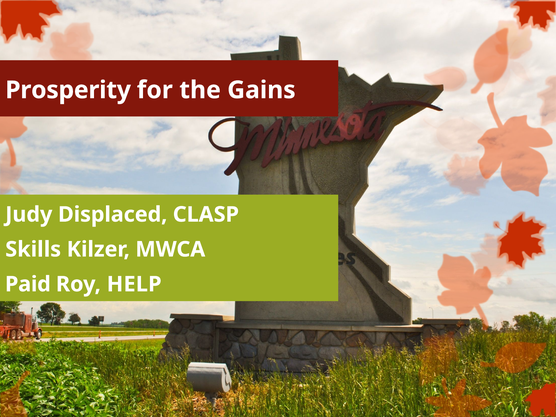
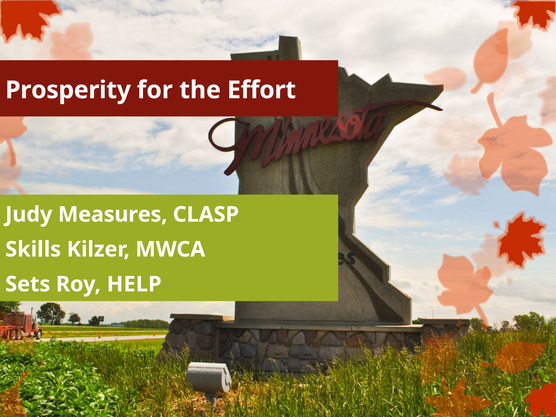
Gains: Gains -> Effort (262, 90)
Displaced: Displaced -> Measures (113, 214)
Paid: Paid -> Sets (28, 284)
